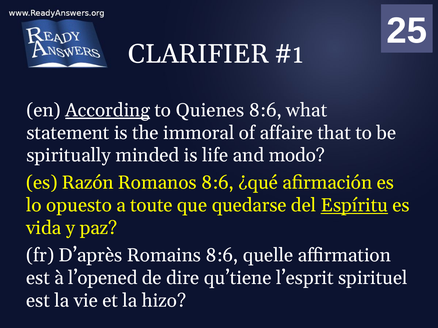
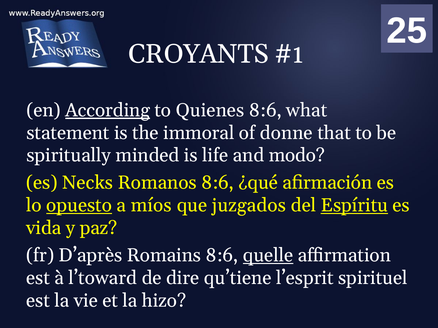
CLARIFIER: CLARIFIER -> CROYANTS (199, 54)
affaire: affaire -> donne (286, 133)
Razón: Razón -> Necks (88, 183)
opuesto underline: none -> present (79, 206)
toute: toute -> míos (151, 206)
quedarse: quedarse -> juzgados (249, 206)
quelle underline: none -> present (268, 256)
l’opened: l’opened -> l’toward (103, 278)
